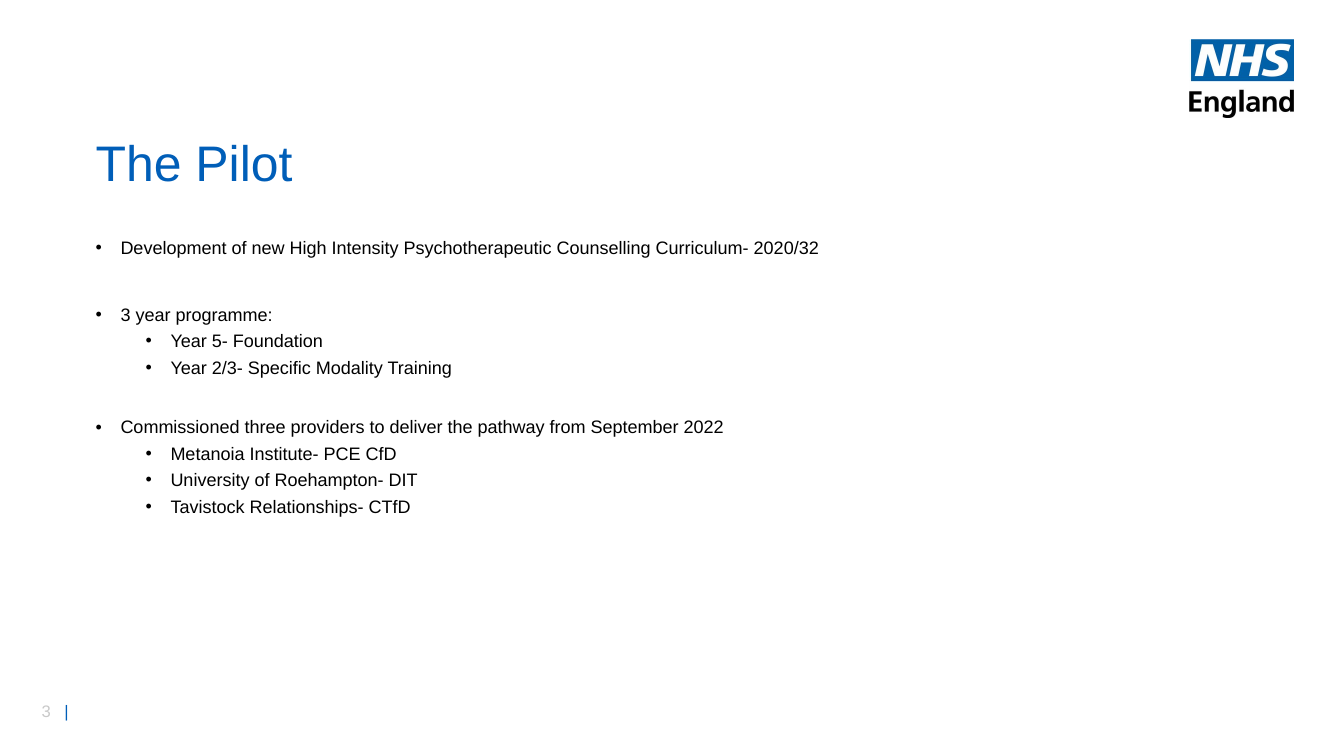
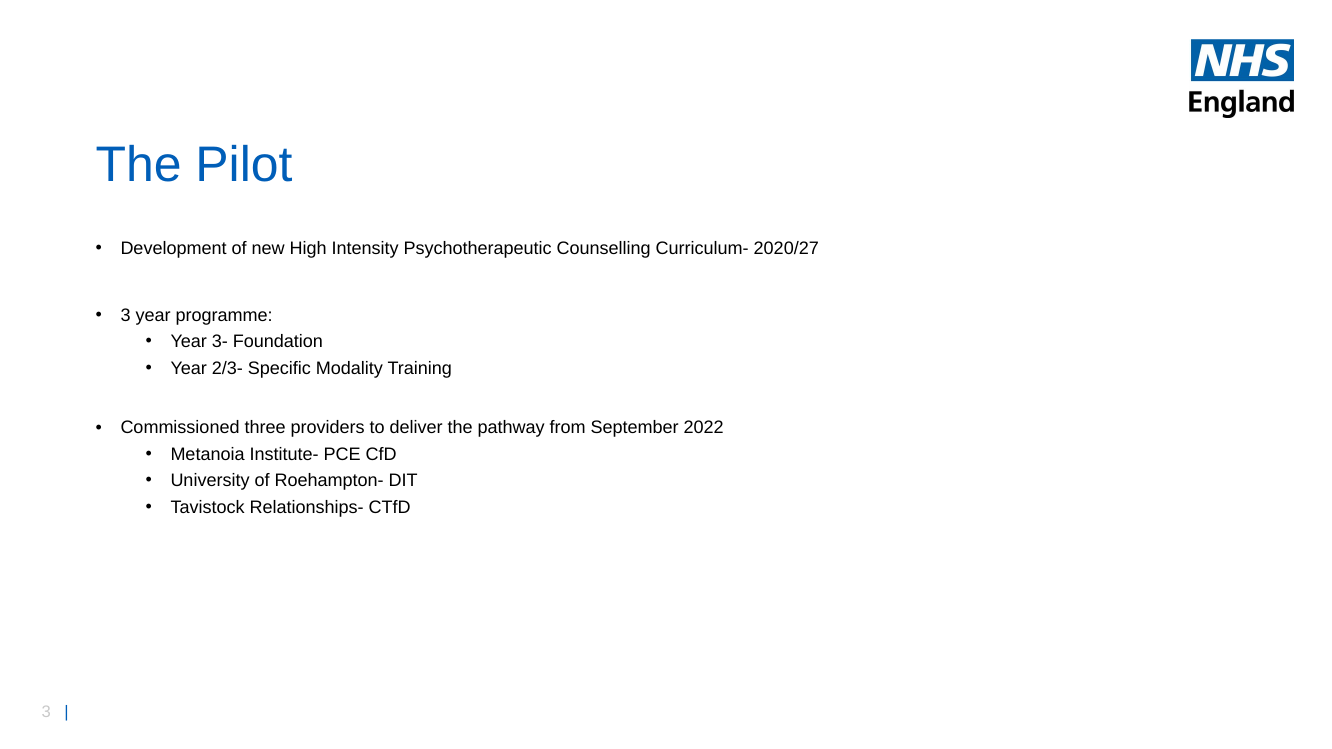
2020/32: 2020/32 -> 2020/27 (786, 249)
5-: 5- -> 3- (220, 342)
